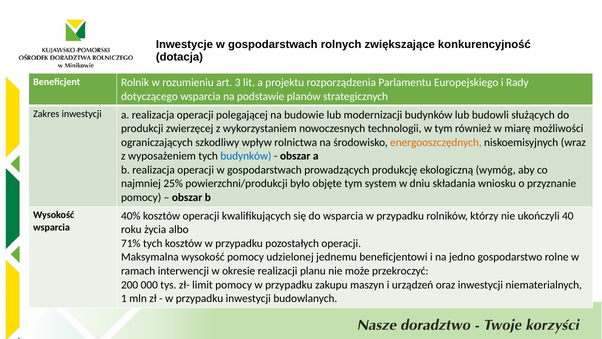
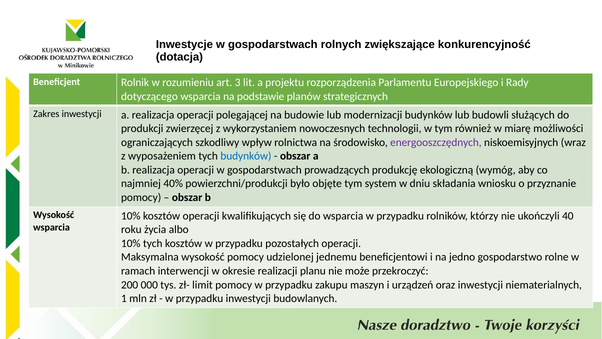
energooszczędnych colour: orange -> purple (436, 142)
25%: 25% -> 40% (173, 184)
40%: 40% -> 10% (131, 216)
71%: 71% -> 10% (131, 243)
